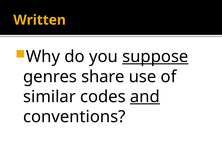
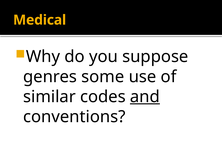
Written: Written -> Medical (40, 20)
suppose underline: present -> none (155, 56)
share: share -> some (103, 76)
